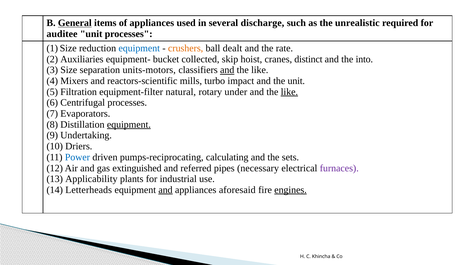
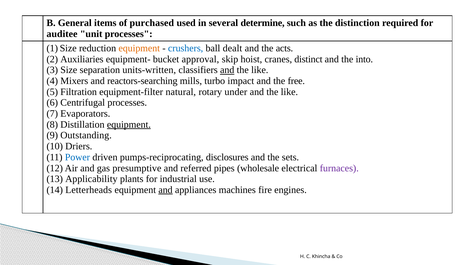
General underline: present -> none (75, 23)
of appliances: appliances -> purchased (152, 23)
discharge: discharge -> determine (263, 23)
unrealistic: unrealistic -> distinction (357, 23)
equipment colour: blue -> orange (139, 48)
crushers colour: orange -> blue (186, 48)
rate: rate -> acts (284, 48)
collected: collected -> approval (200, 59)
units-motors: units-motors -> units-written (149, 70)
reactors-scientific: reactors-scientific -> reactors-searching (142, 81)
the unit: unit -> free (296, 81)
like underline: present -> none (289, 92)
Undertaking: Undertaking -> Outstanding (86, 135)
calculating: calculating -> disclosures (227, 157)
extinguished: extinguished -> presumptive (137, 168)
necessary: necessary -> wholesale (258, 168)
aforesaid: aforesaid -> machines (237, 189)
engines underline: present -> none (291, 189)
